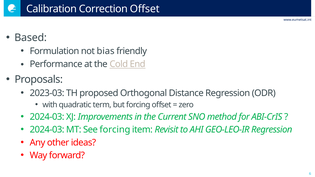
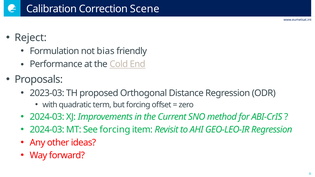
Correction Offset: Offset -> Scene (145, 9)
Based: Based -> Reject (31, 38)
